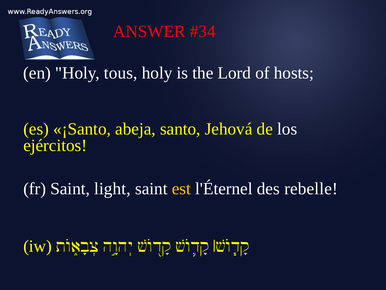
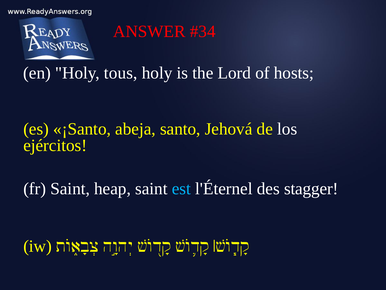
light: light -> heap (112, 188)
est colour: yellow -> light blue (181, 188)
rebelle: rebelle -> stagger (311, 188)
